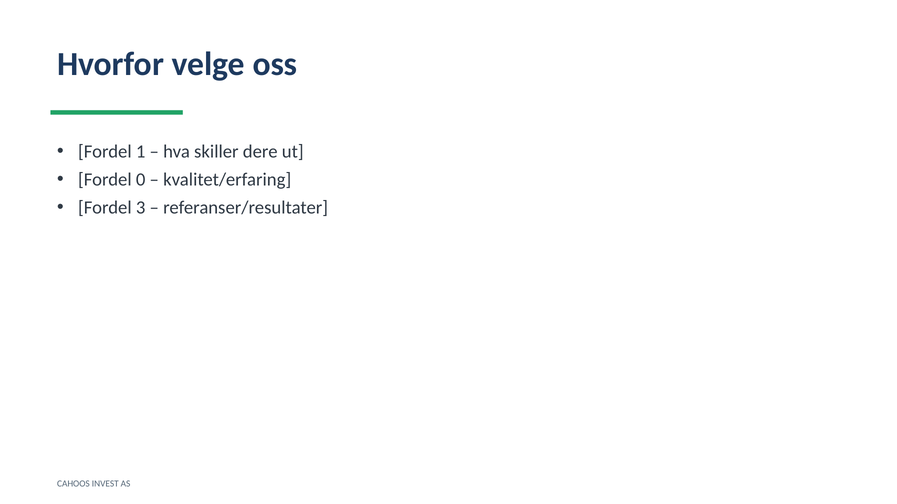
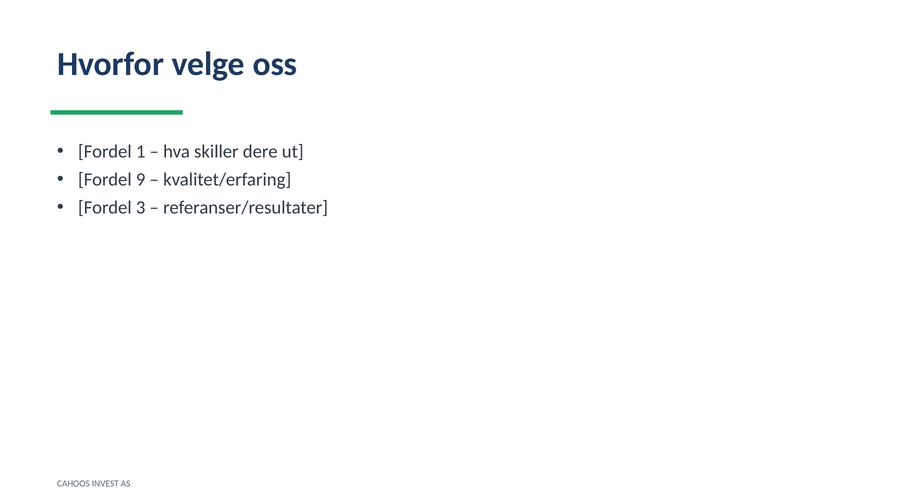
0: 0 -> 9 (141, 180)
